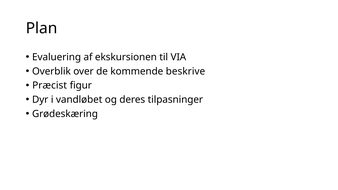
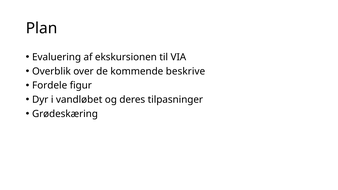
Præcist: Præcist -> Fordele (50, 85)
